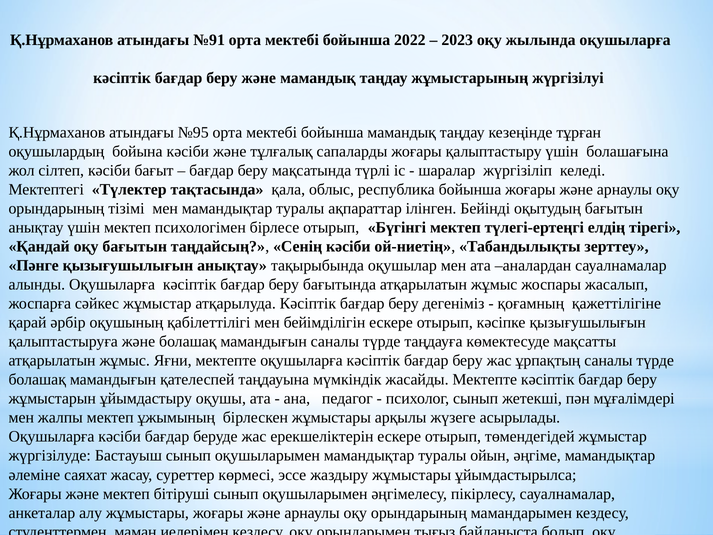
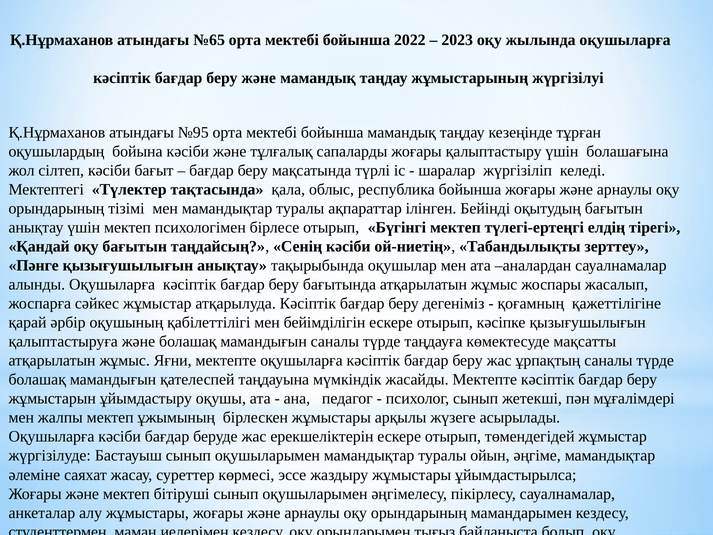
№91: №91 -> №65 (209, 40)
